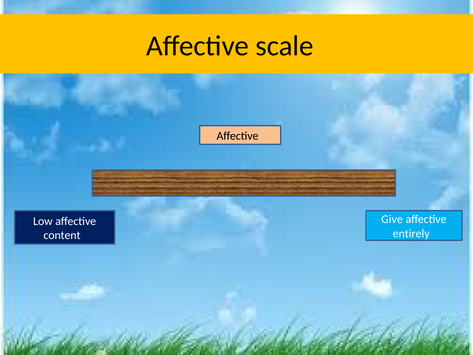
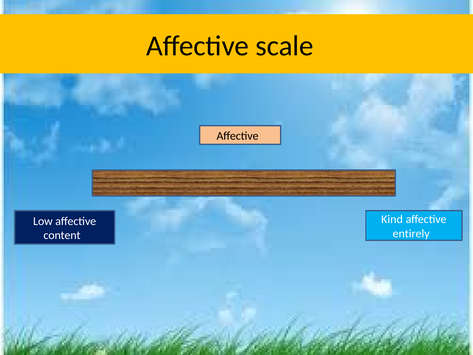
Give: Give -> Kind (392, 219)
